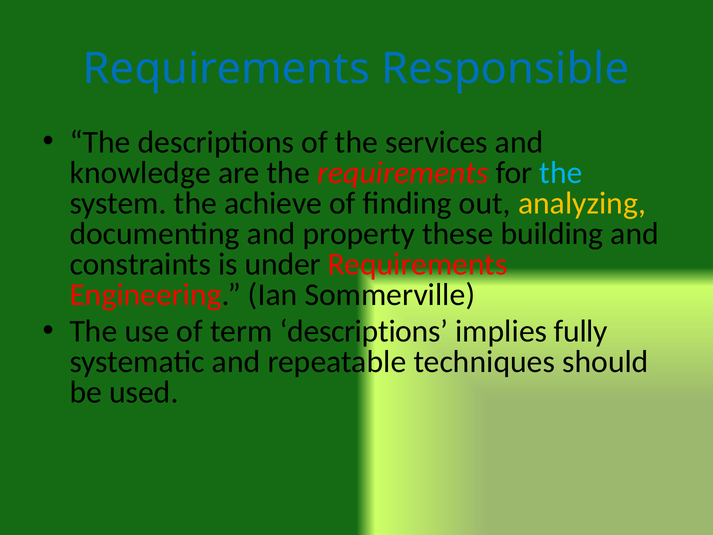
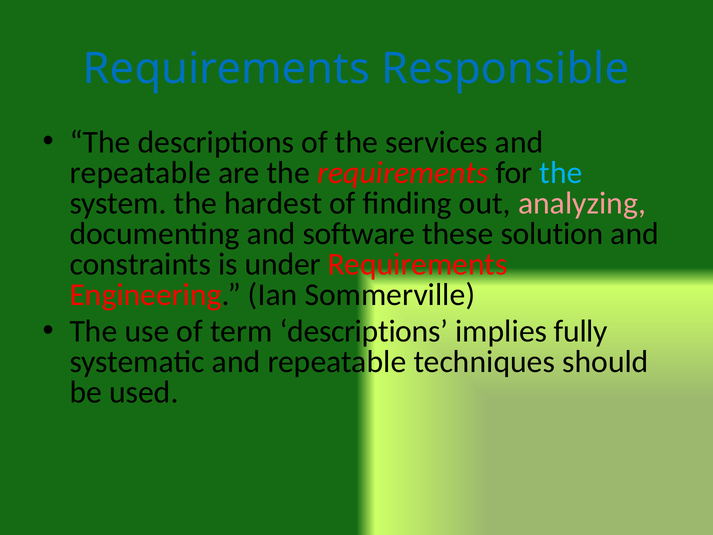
knowledge: knowledge -> repeatable (140, 173)
achieve: achieve -> hardest (273, 203)
analyzing colour: yellow -> pink (582, 203)
property: property -> software (359, 234)
building: building -> solution (552, 234)
